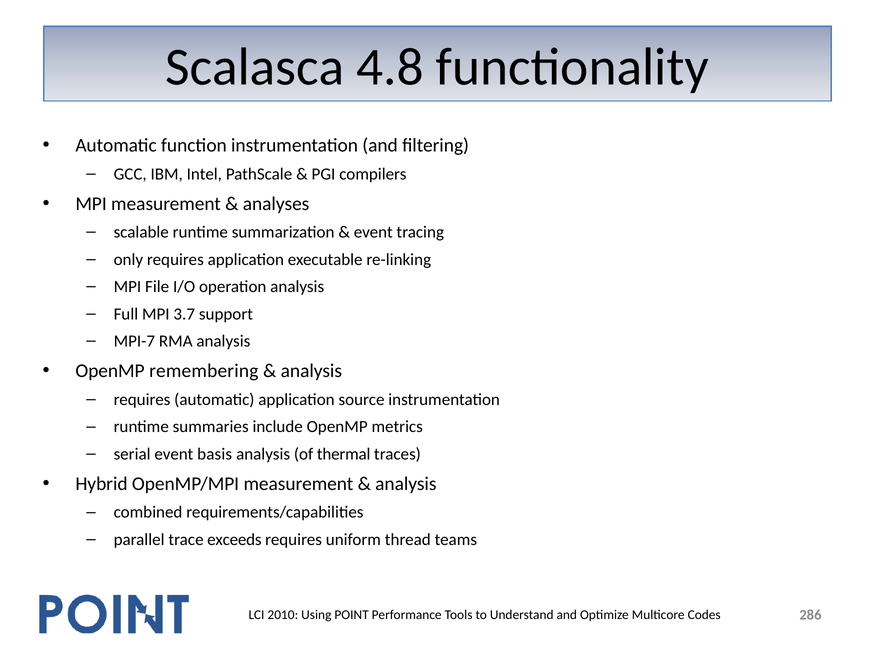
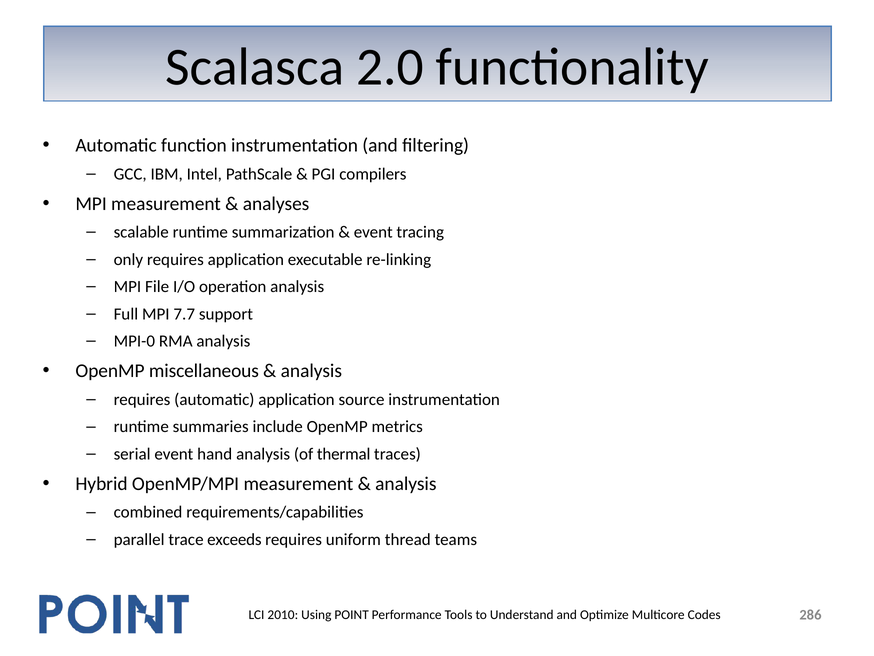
4.8: 4.8 -> 2.0 (390, 67)
3.7: 3.7 -> 7.7 (184, 314)
MPI-7: MPI-7 -> MPI-0 (134, 341)
remembering: remembering -> miscellaneous (204, 371)
basis: basis -> hand (215, 454)
